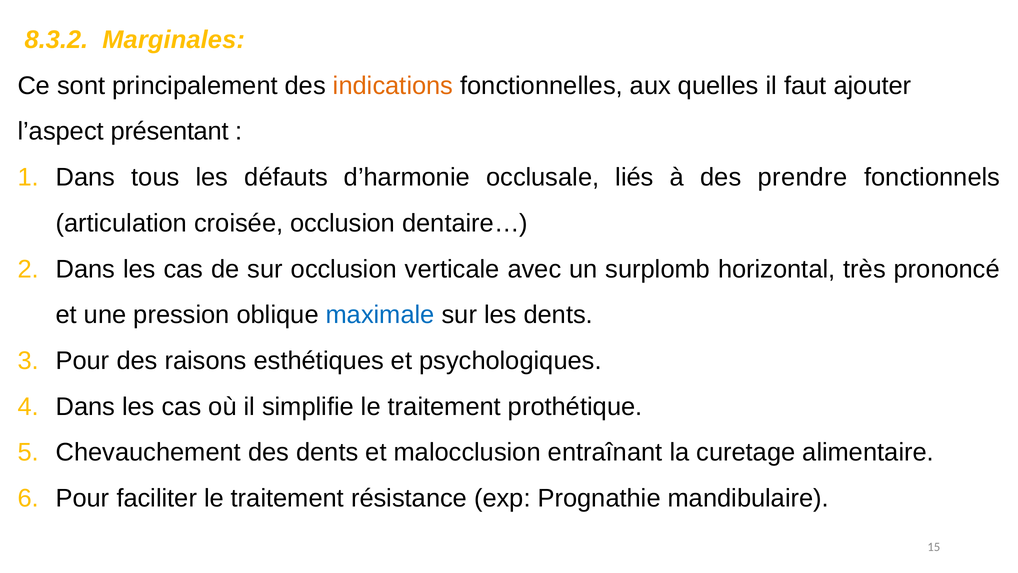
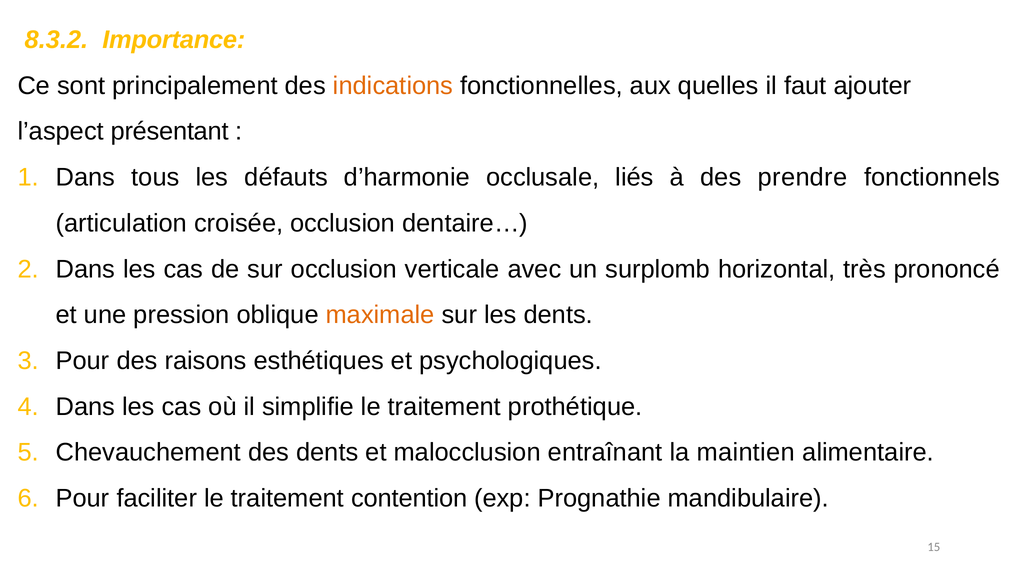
Marginales: Marginales -> Importance (174, 40)
maximale colour: blue -> orange (380, 315)
curetage: curetage -> maintien (746, 452)
résistance: résistance -> contention (409, 498)
